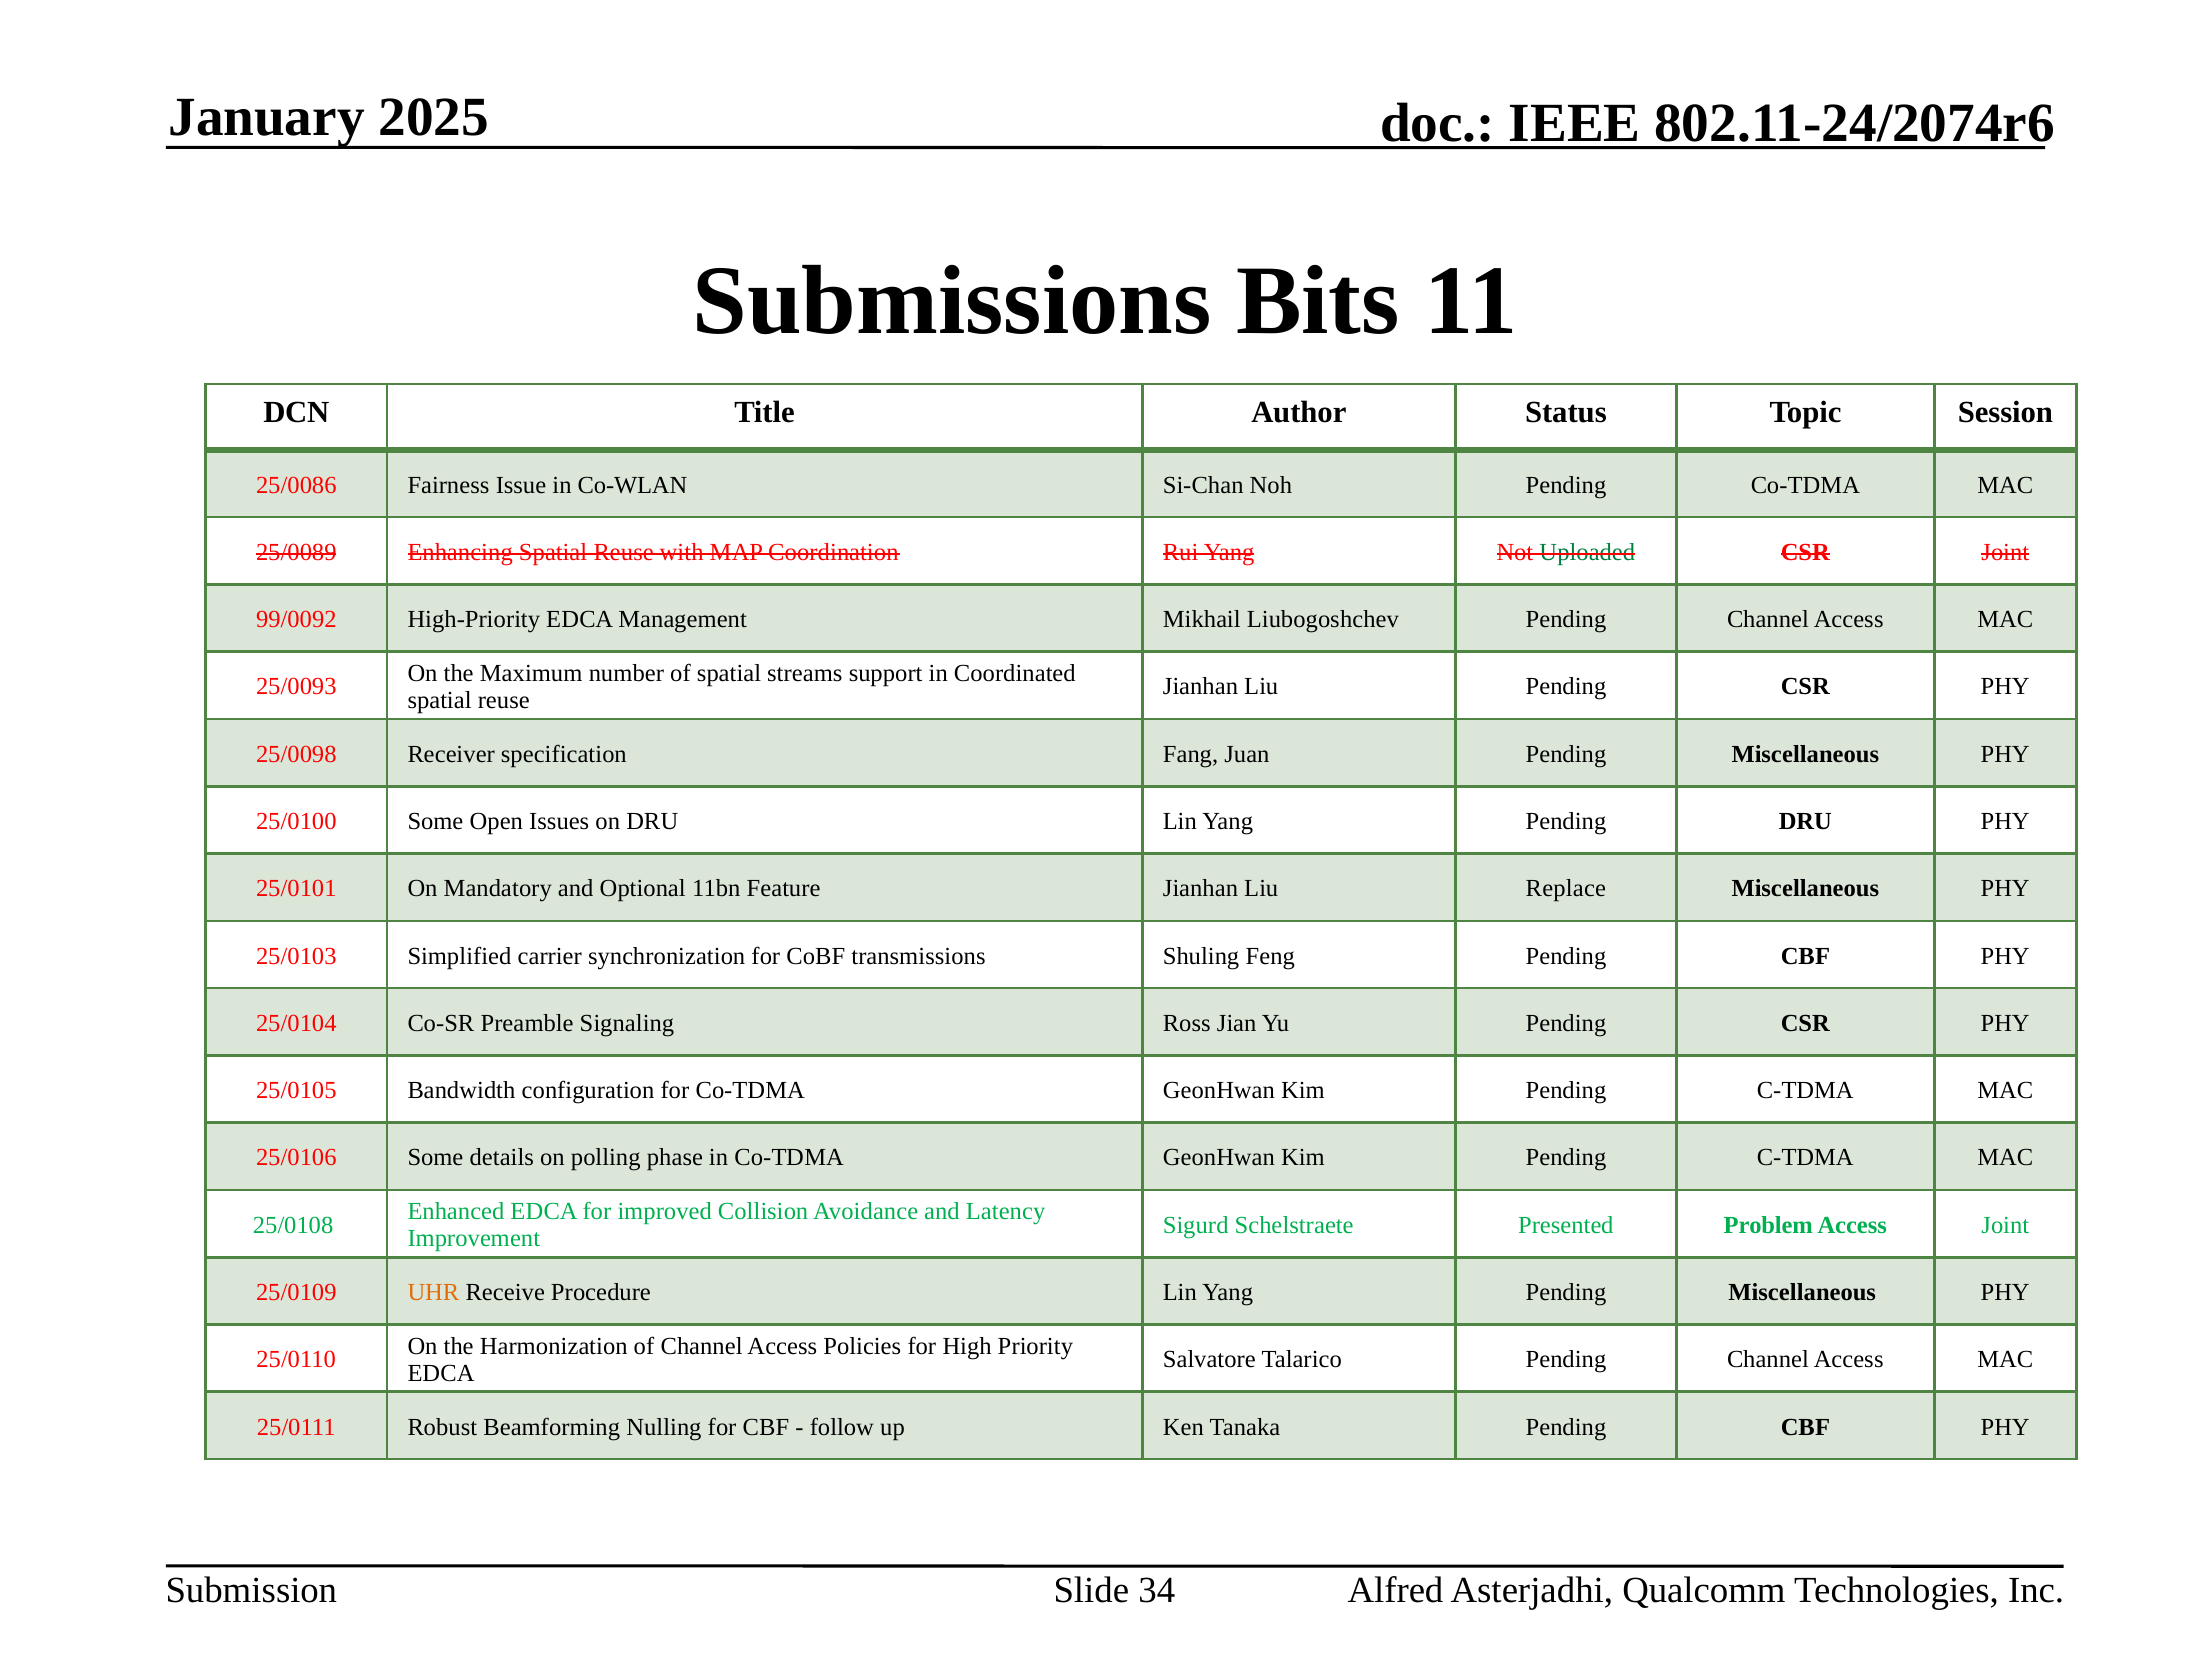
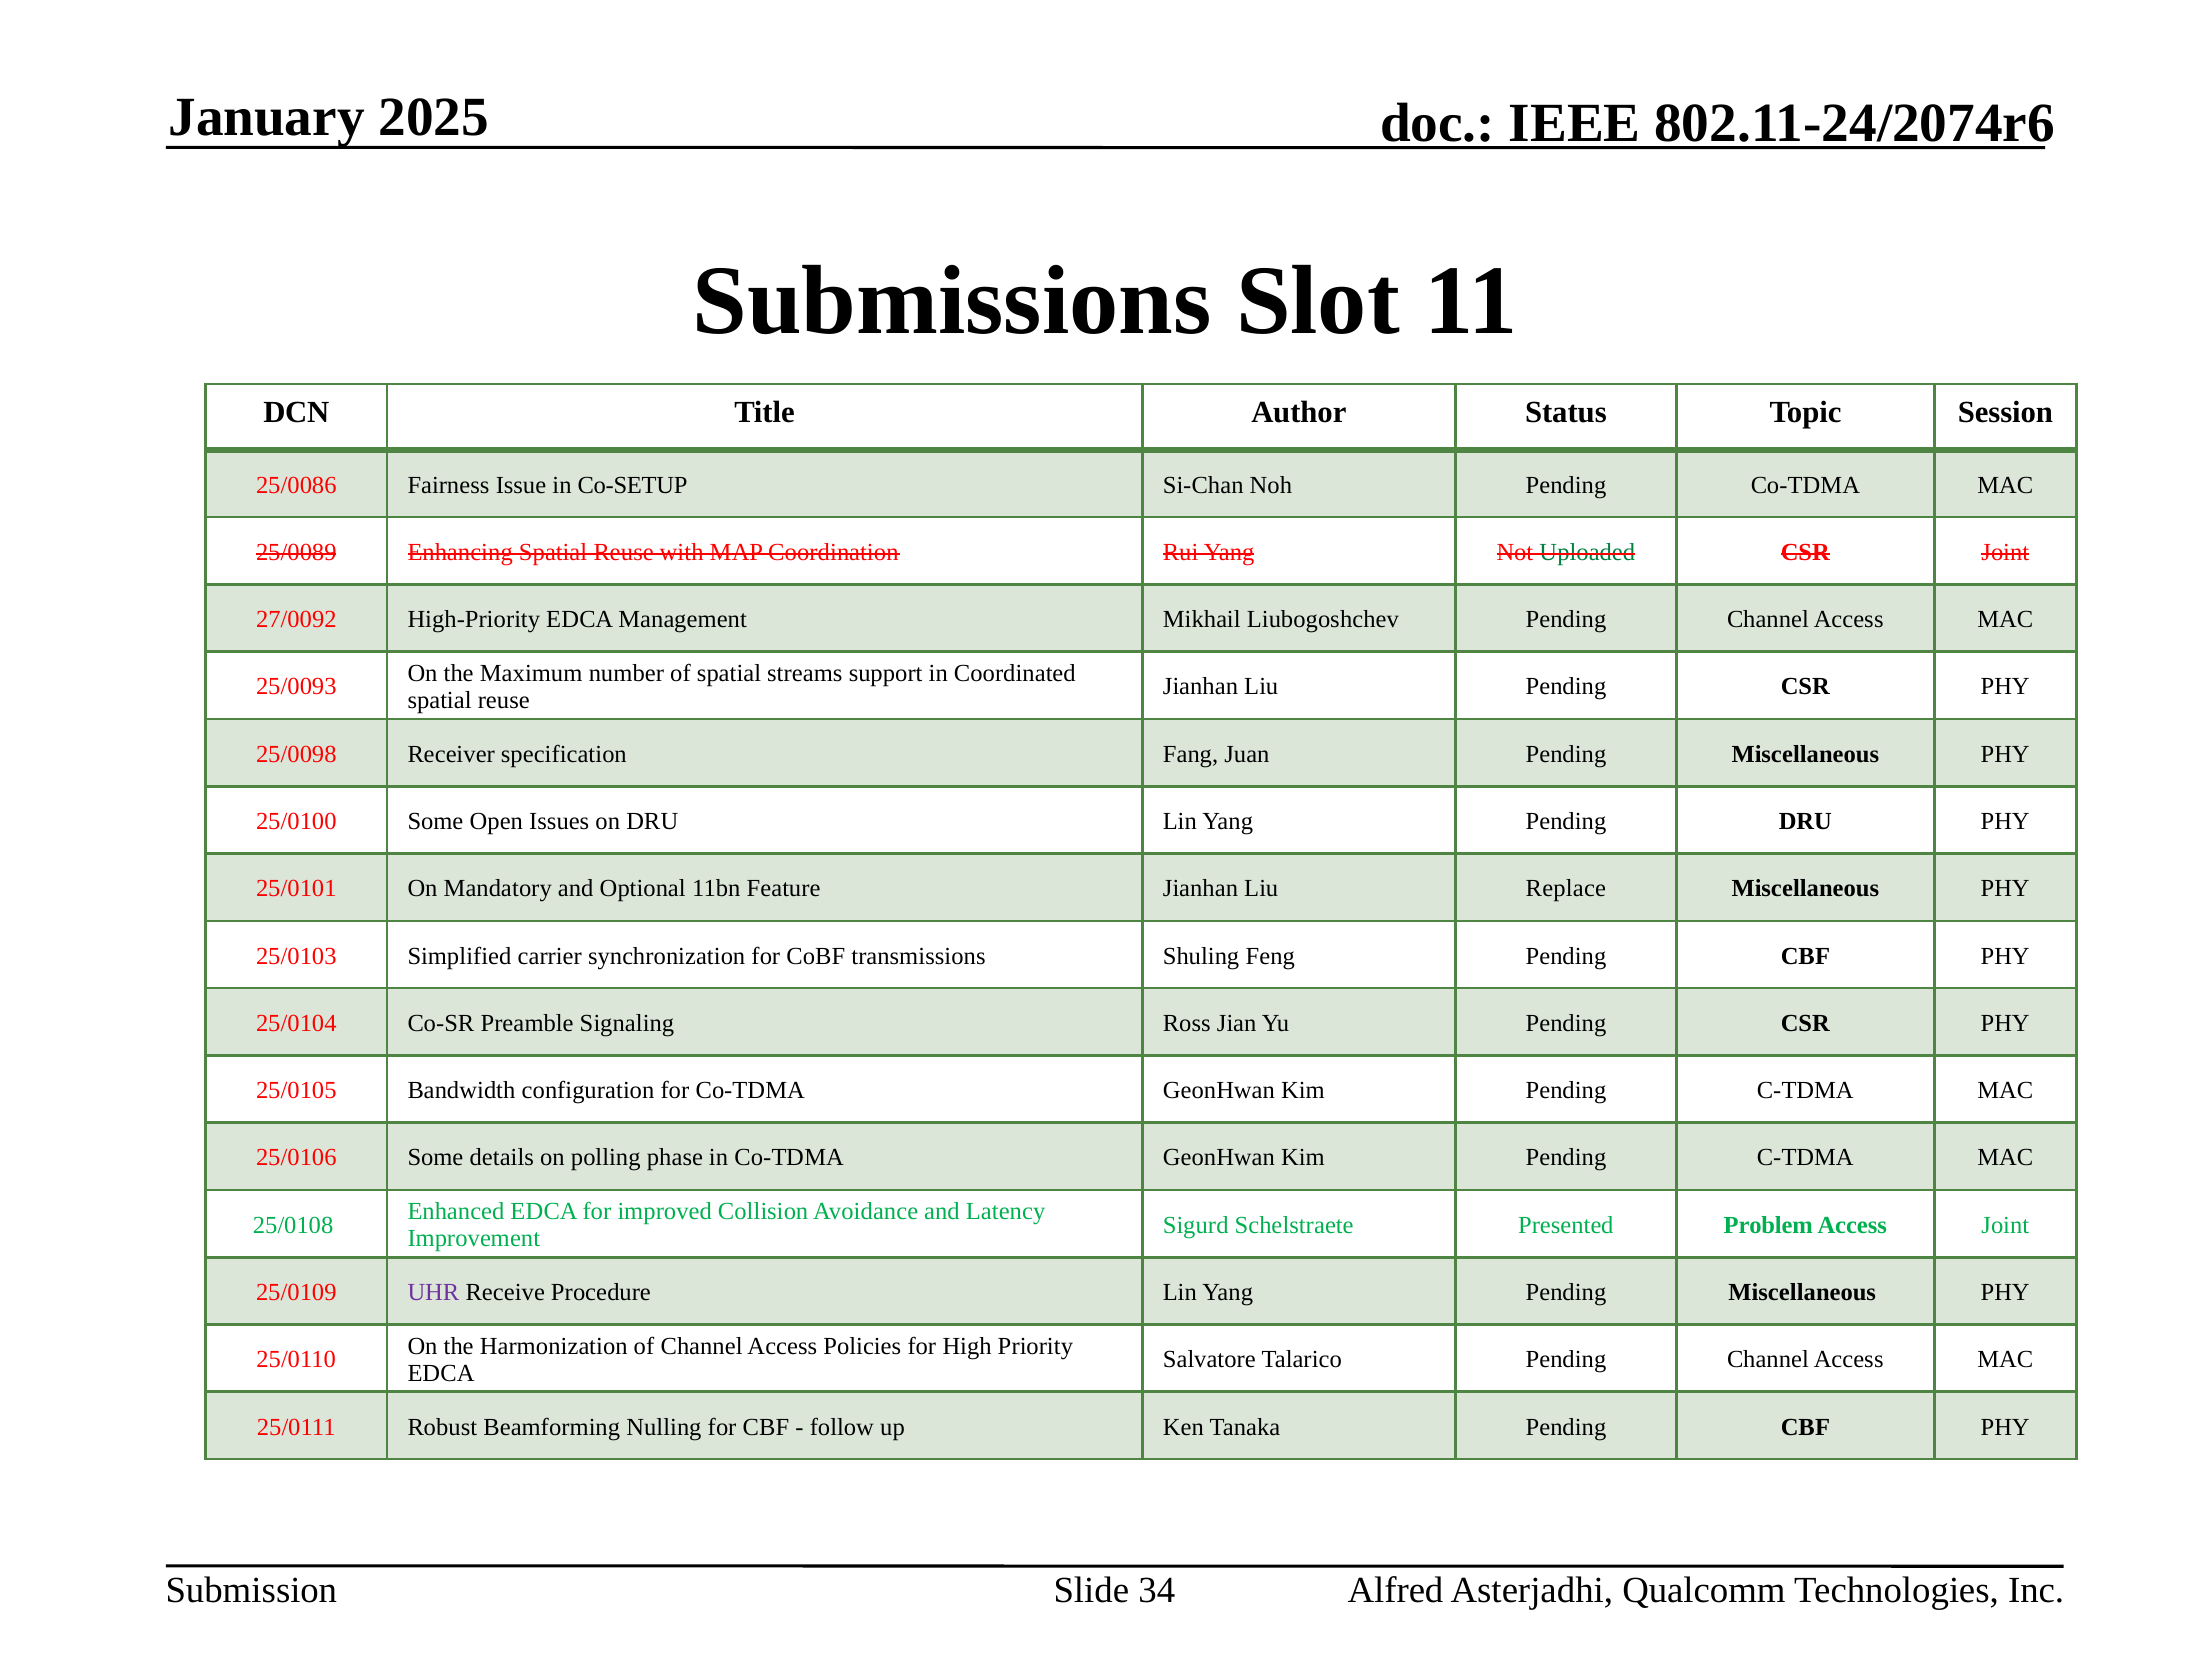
Bits: Bits -> Slot (1318, 301)
Co-WLAN: Co-WLAN -> Co-SETUP (633, 485)
99/0092: 99/0092 -> 27/0092 (296, 620)
UHR colour: orange -> purple (433, 1293)
